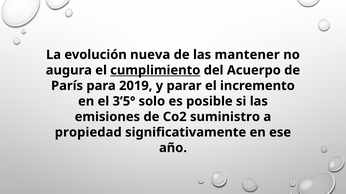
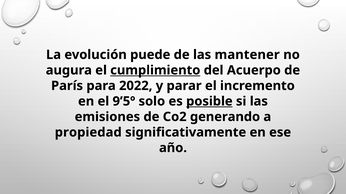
nueva: nueva -> puede (150, 55)
2019: 2019 -> 2022 (136, 86)
3’5º: 3’5º -> 9’5º (124, 102)
posible underline: none -> present (209, 102)
suministro: suministro -> generando (225, 117)
